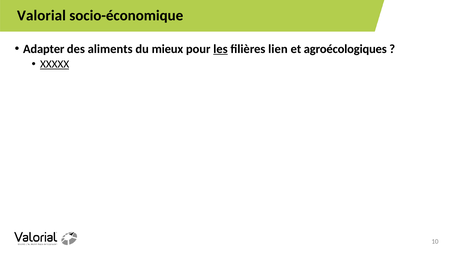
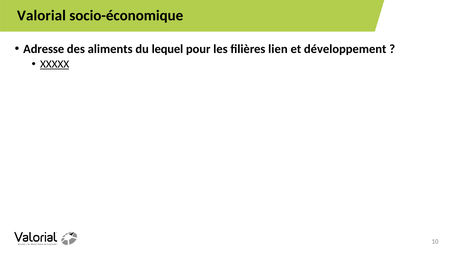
Adapter: Adapter -> Adresse (44, 49)
mieux: mieux -> lequel (167, 49)
les underline: present -> none (220, 49)
agroécologiques: agroécologiques -> développement (345, 49)
